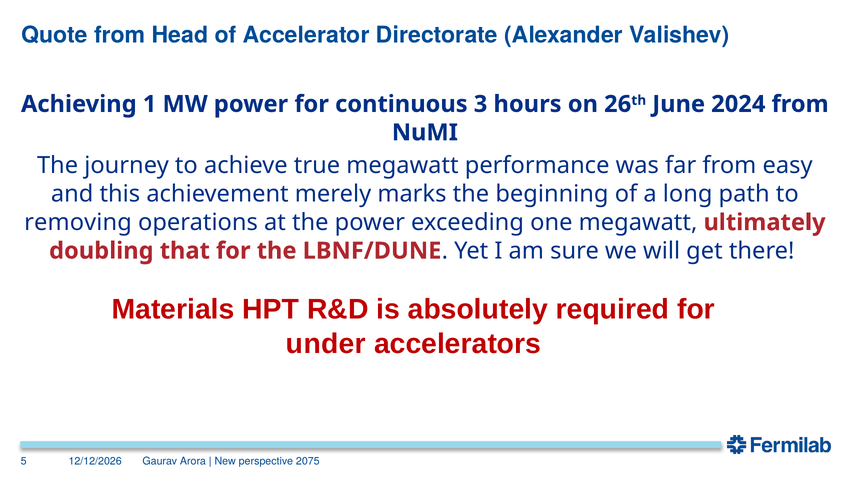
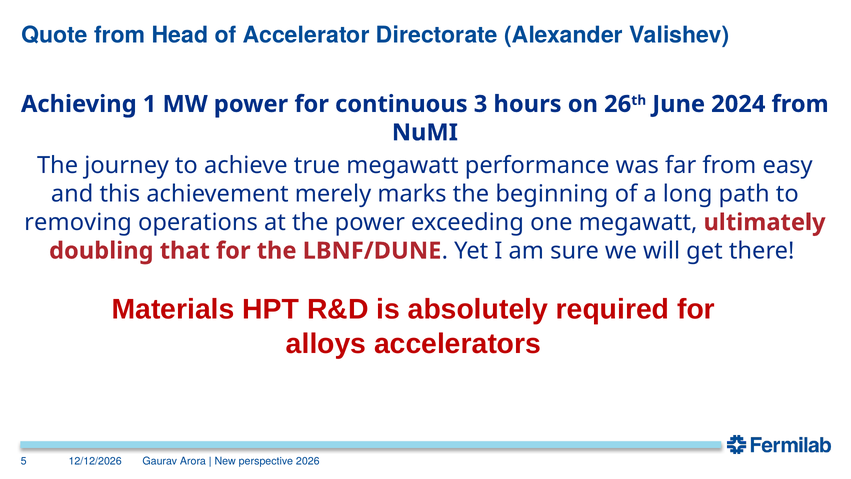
under: under -> alloys (326, 343)
2075: 2075 -> 2026 (308, 461)
